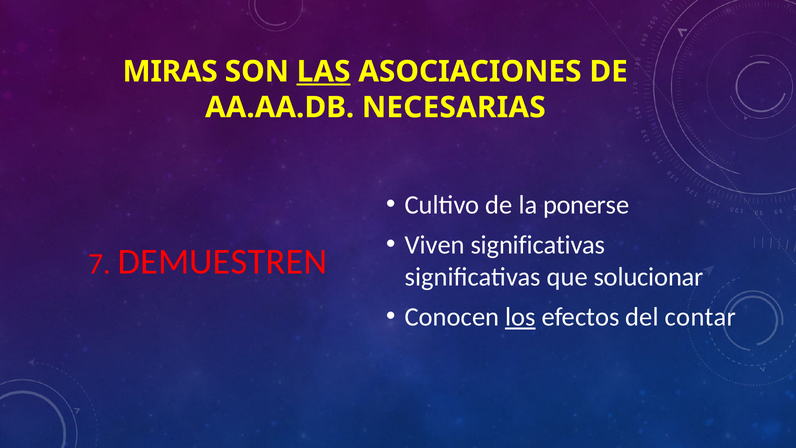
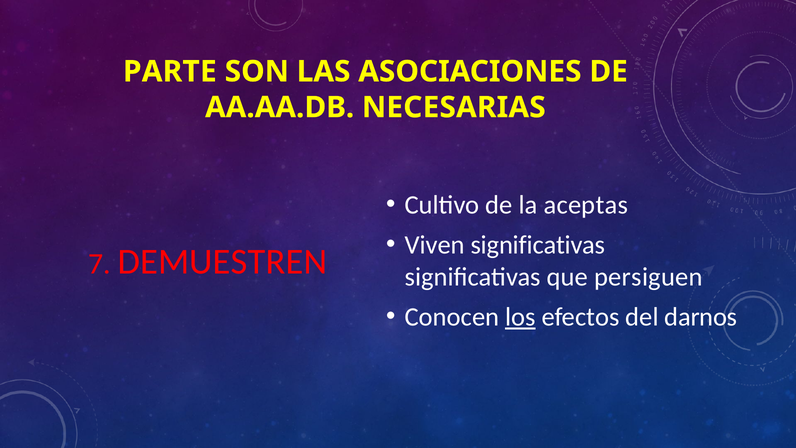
MIRAS: MIRAS -> PARTE (170, 71)
LAS underline: present -> none (324, 71)
ponerse: ponerse -> aceptas (586, 205)
solucionar: solucionar -> persiguen (648, 277)
contar: contar -> darnos (701, 317)
